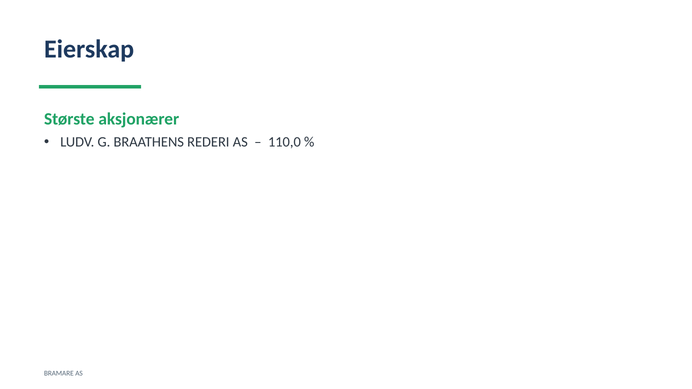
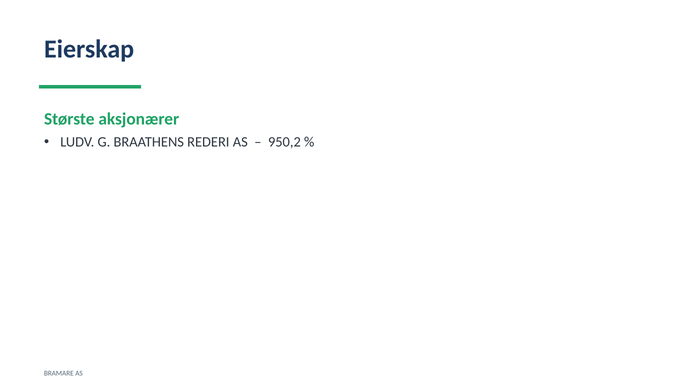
110,0: 110,0 -> 950,2 (284, 142)
